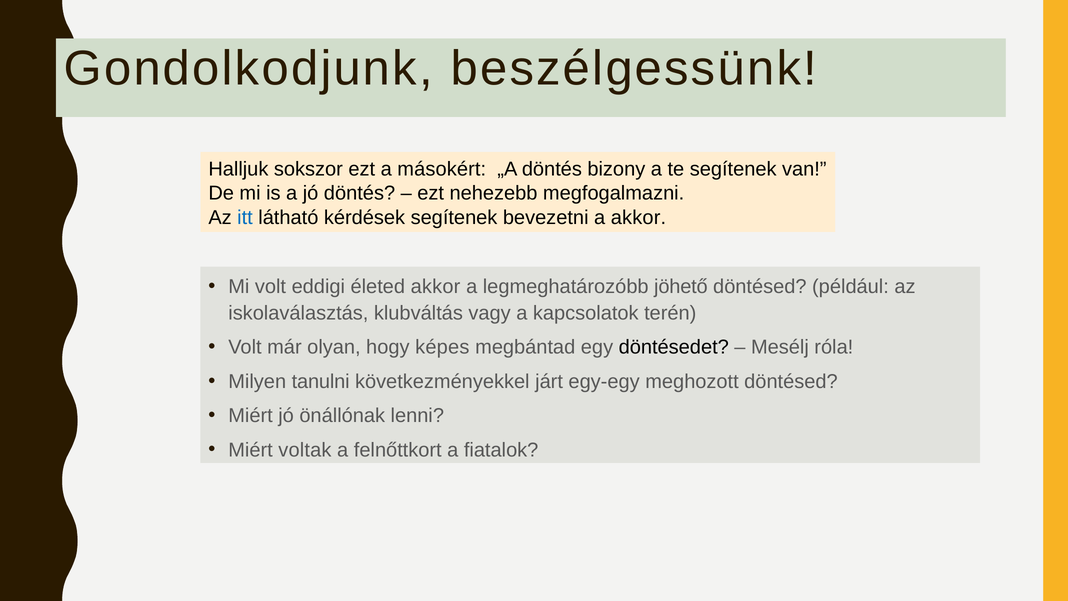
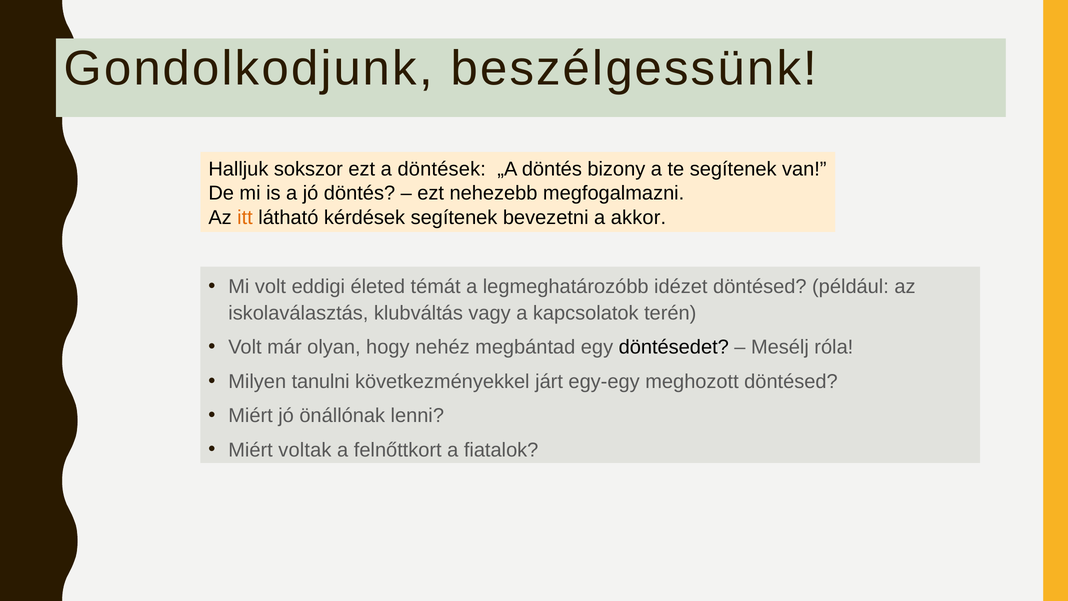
másokért: másokért -> döntések (442, 169)
itt colour: blue -> orange (245, 217)
életed akkor: akkor -> témát (436, 286)
jöhető: jöhető -> idézet (681, 286)
képes: képes -> nehéz (442, 347)
